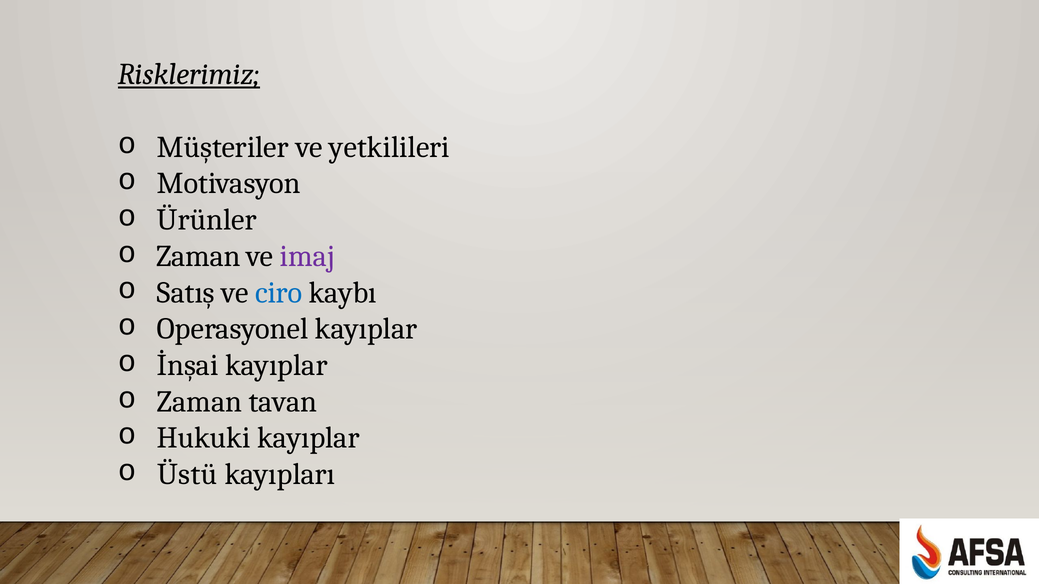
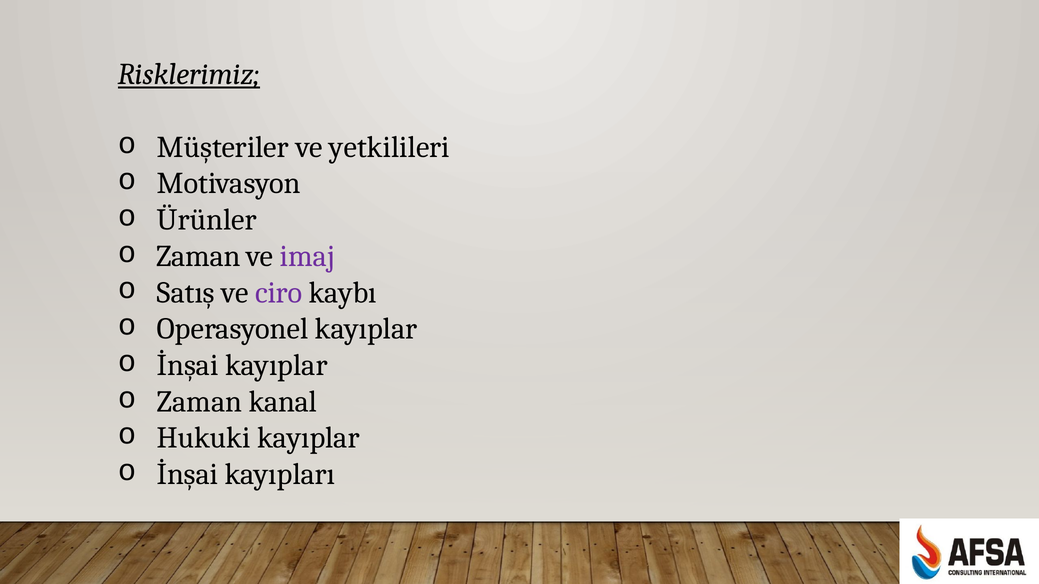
ciro colour: blue -> purple (279, 293)
tavan: tavan -> kanal (283, 402)
Üstü: Üstü -> İnşai (187, 475)
